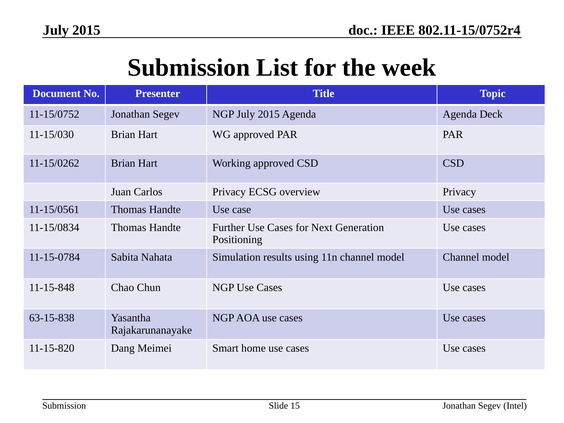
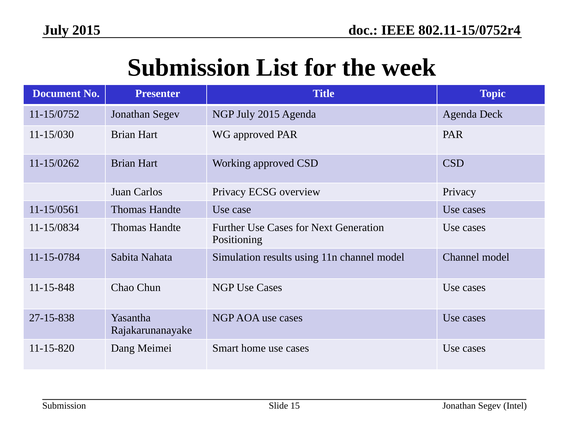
63-15-838: 63-15-838 -> 27-15-838 (52, 318)
